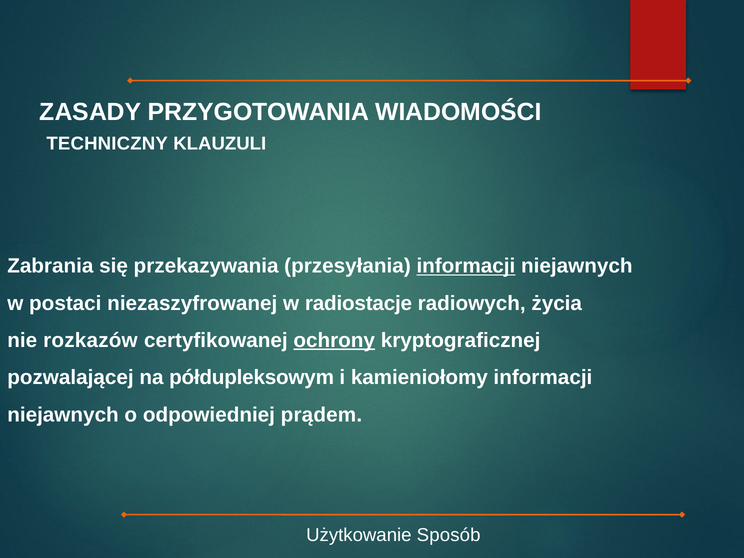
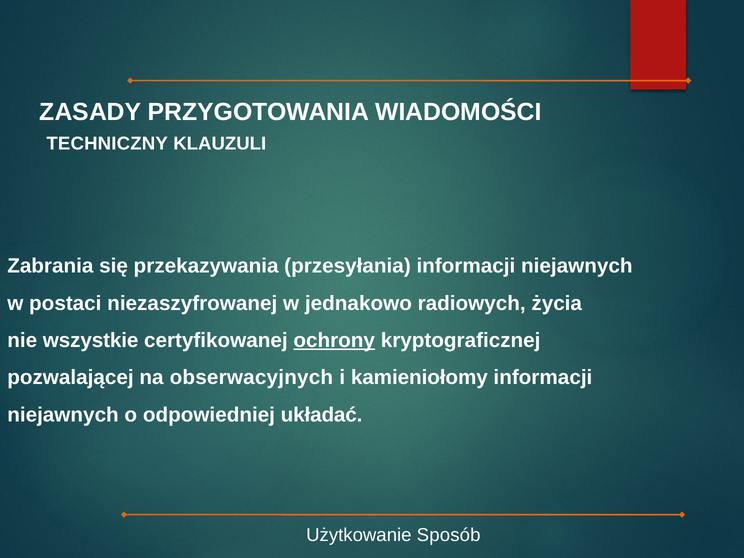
informacji underline: present -> none (466, 266)
radiostacje: radiostacje -> jednakowo (358, 303)
rozkazów: rozkazów -> wszystkie (91, 340)
półdupleksowym: półdupleksowym -> obserwacyjnych (251, 378)
prądem: prądem -> układać (322, 415)
